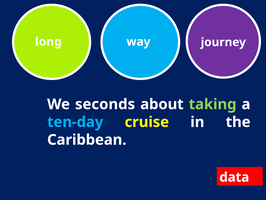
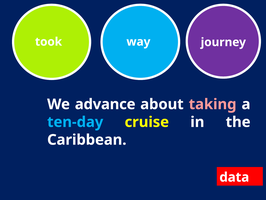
long: long -> took (49, 42)
seconds: seconds -> advance (105, 104)
taking colour: light green -> pink (213, 104)
